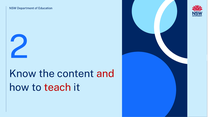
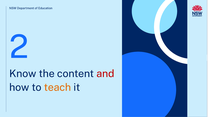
teach colour: red -> orange (57, 87)
